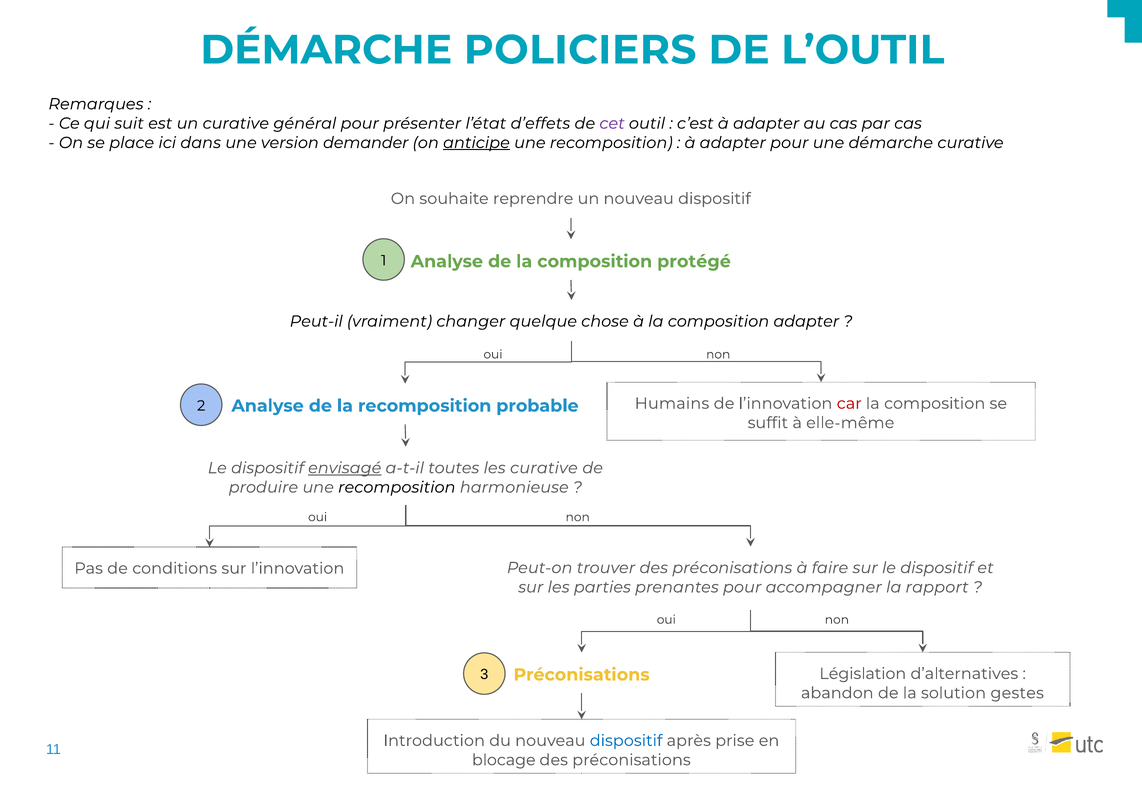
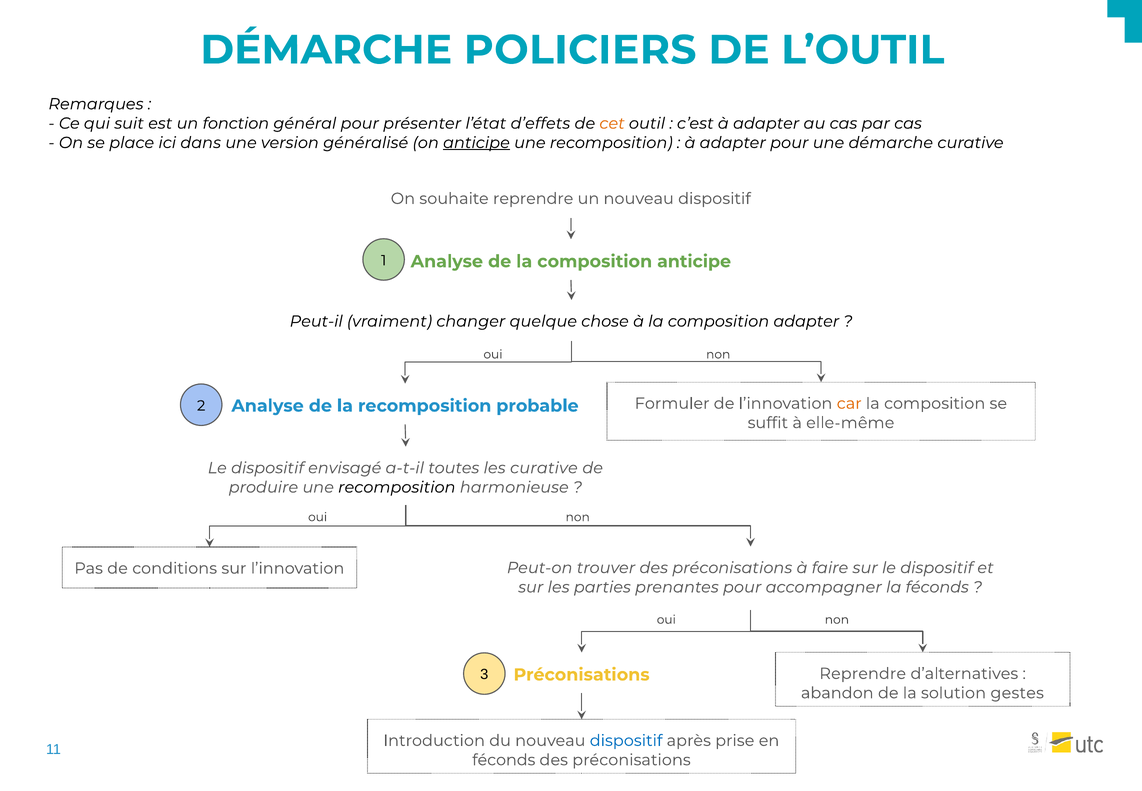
un curative: curative -> fonction (236, 123)
cet colour: purple -> orange (612, 123)
demander: demander -> généralisé (366, 143)
composition protégé: protégé -> anticipe (694, 261)
Humains: Humains -> Formuler (672, 403)
car colour: red -> orange (849, 403)
envisagé underline: present -> none (345, 468)
la rapport: rapport -> féconds (937, 587)
Préconisations Législation: Législation -> Reprendre (863, 673)
blocage: blocage -> féconds (504, 760)
